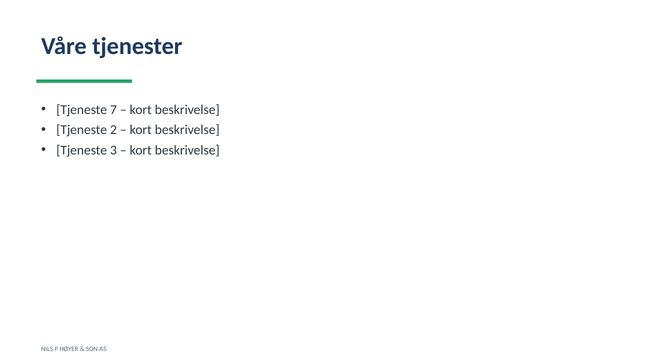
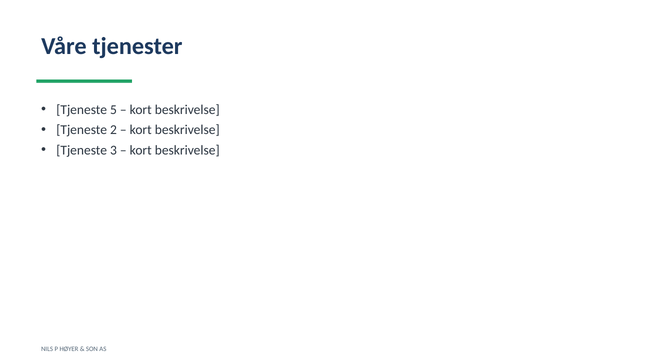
7: 7 -> 5 (113, 110)
